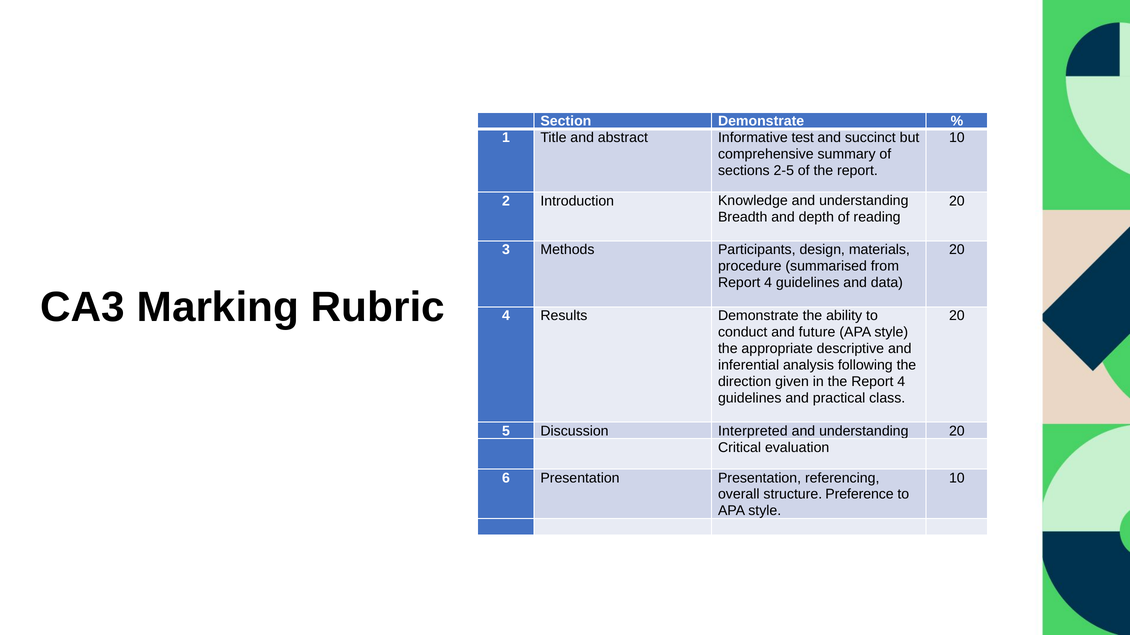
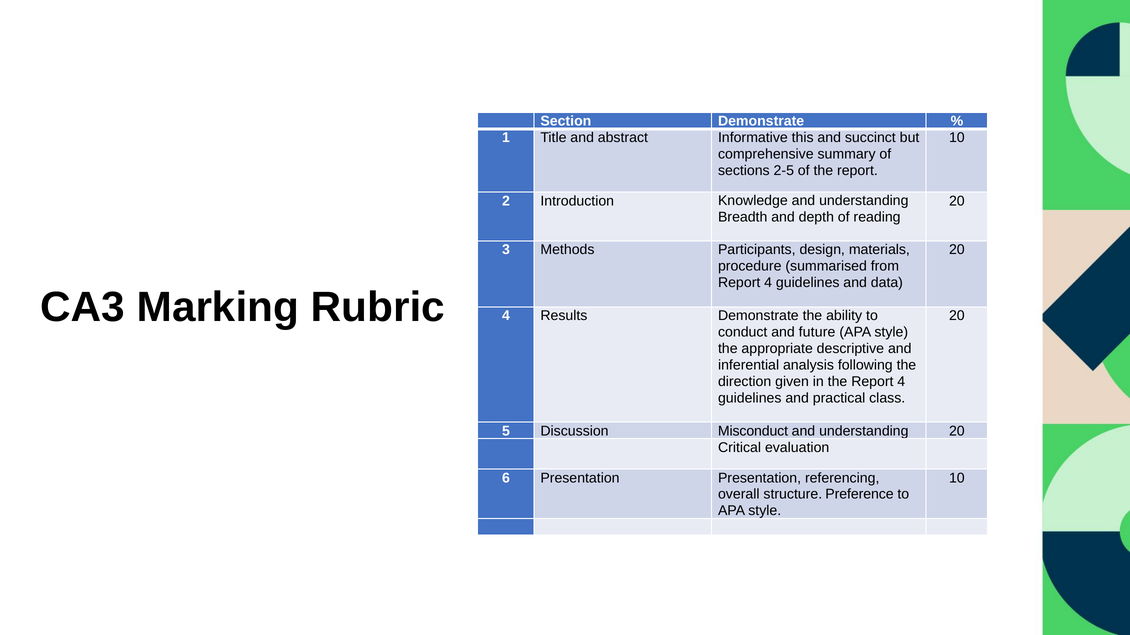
test: test -> this (803, 138)
Interpreted: Interpreted -> Misconduct (753, 432)
